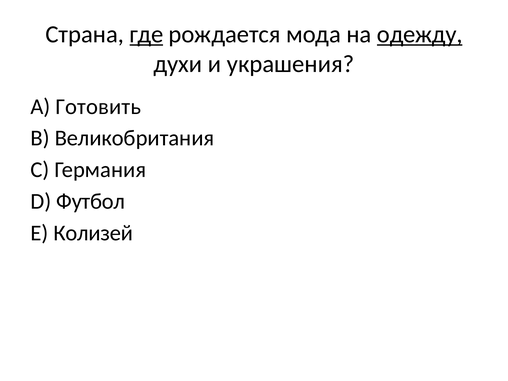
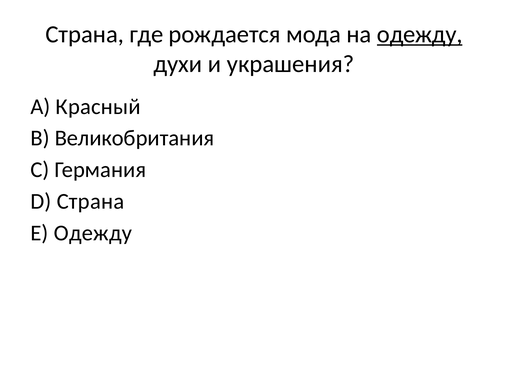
где underline: present -> none (146, 34)
Готовить: Готовить -> Красный (98, 107)
D Футбол: Футбол -> Страна (90, 201)
E Колизей: Колизей -> Одежду (93, 233)
